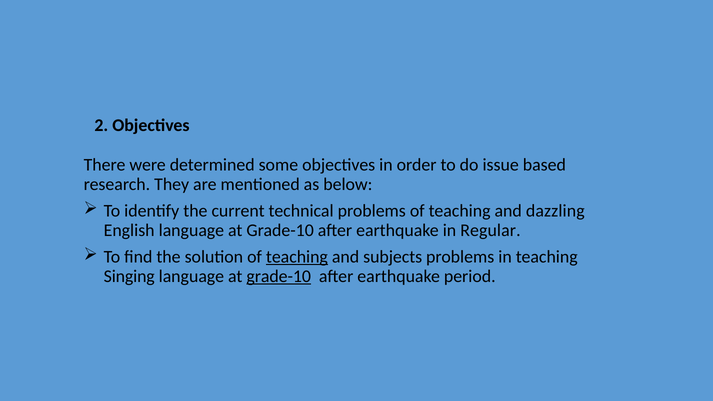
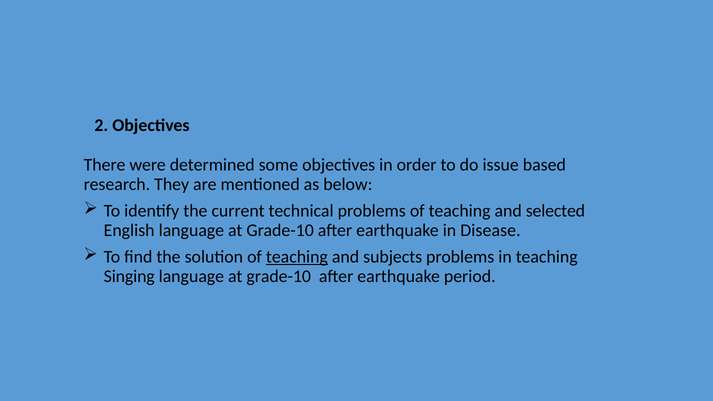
dazzling: dazzling -> selected (555, 211)
Regular: Regular -> Disease (490, 230)
grade-10 underline: present -> none (279, 276)
